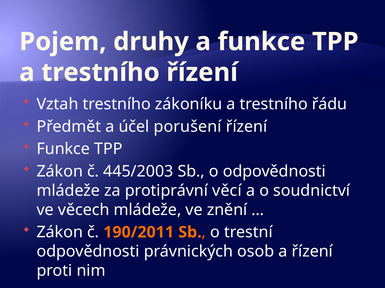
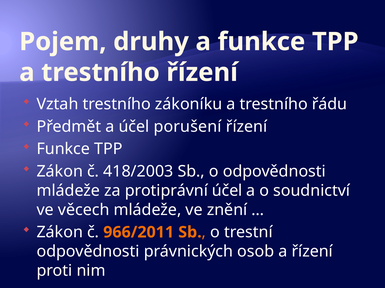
445/2003: 445/2003 -> 418/2003 (138, 172)
protiprávní věcí: věcí -> účel (227, 191)
190/2011: 190/2011 -> 966/2011 (139, 233)
